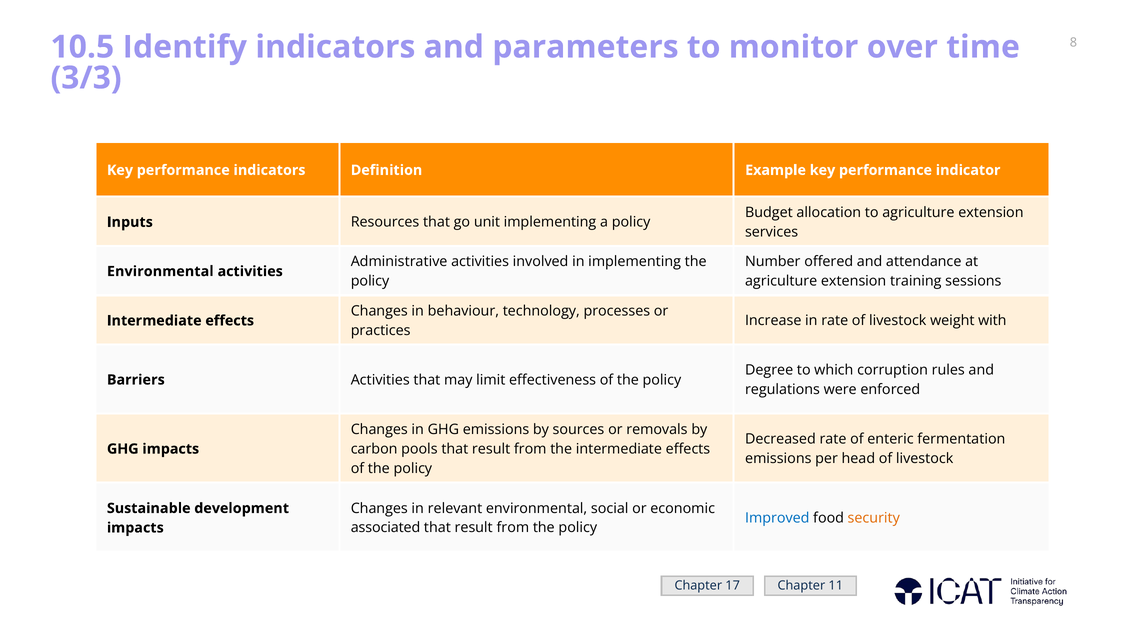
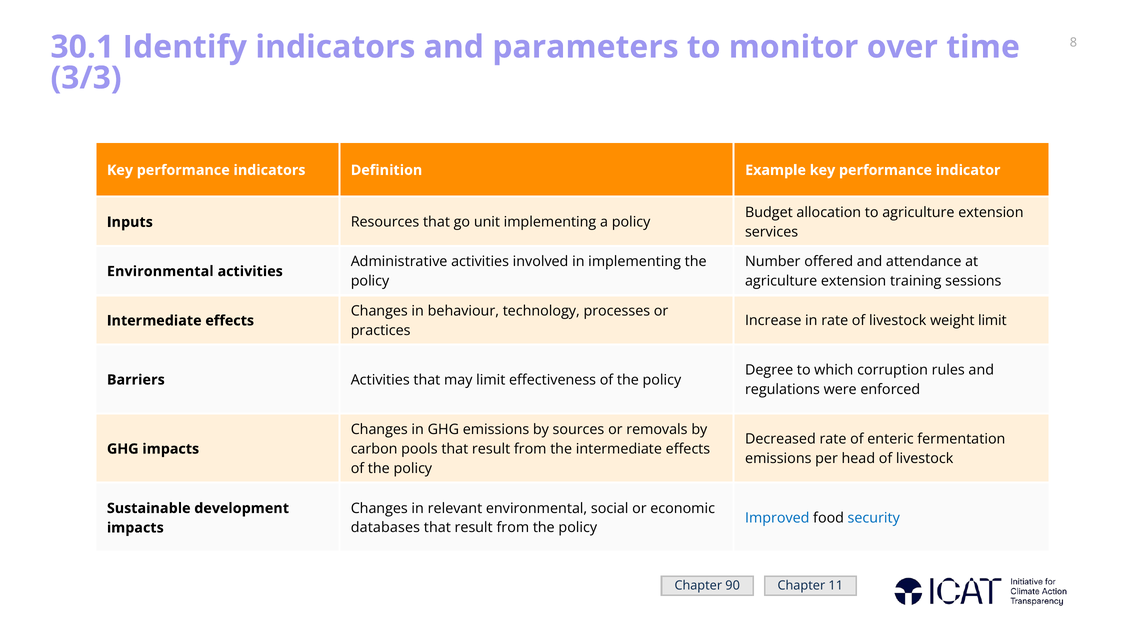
10.5: 10.5 -> 30.1 (82, 47)
weight with: with -> limit (992, 321)
security colour: orange -> blue (874, 518)
associated: associated -> databases (385, 528)
17: 17 -> 90 (733, 586)
